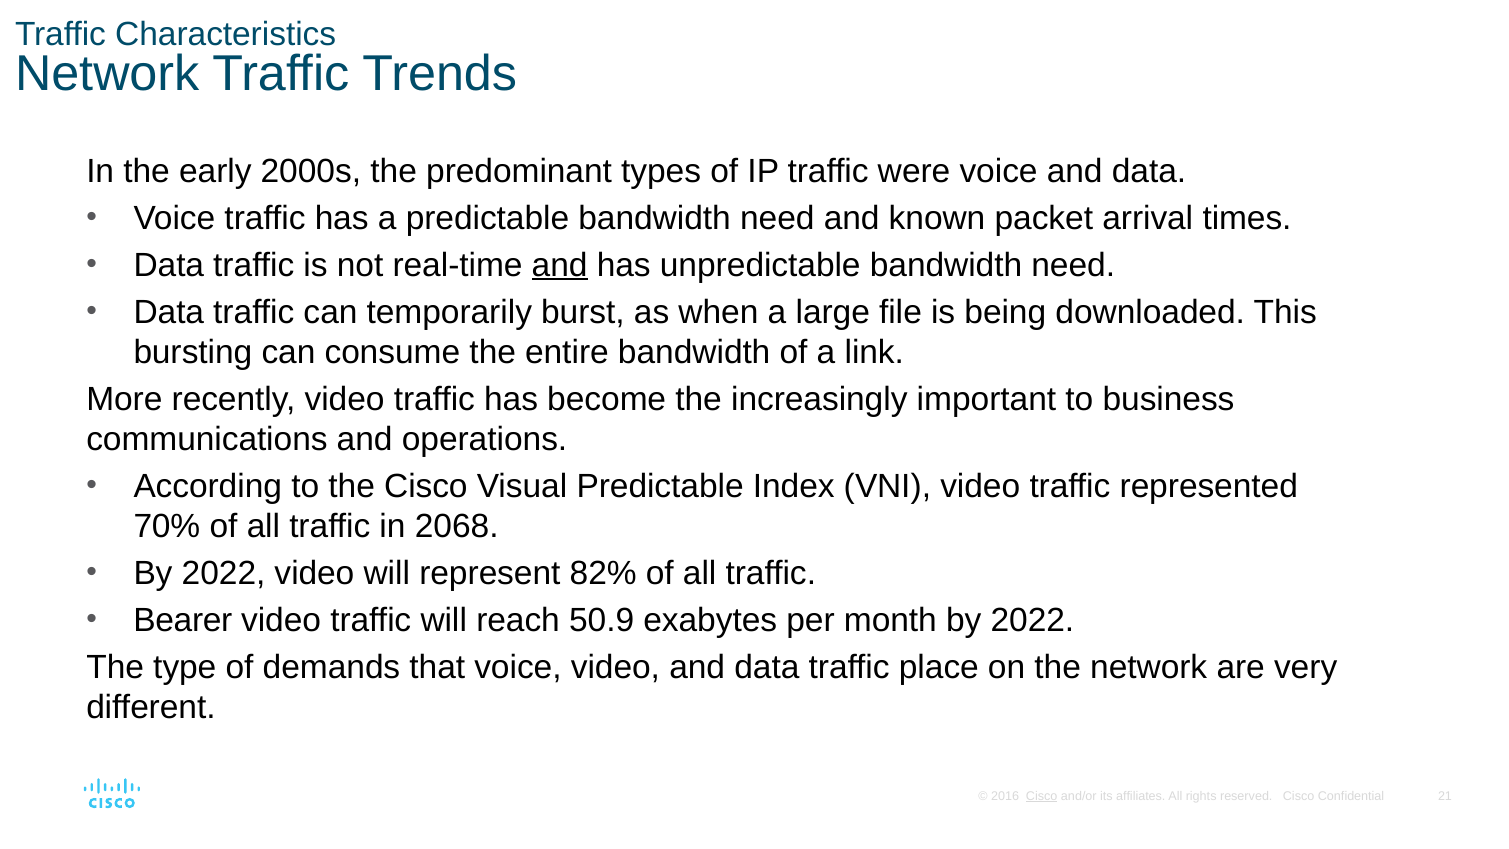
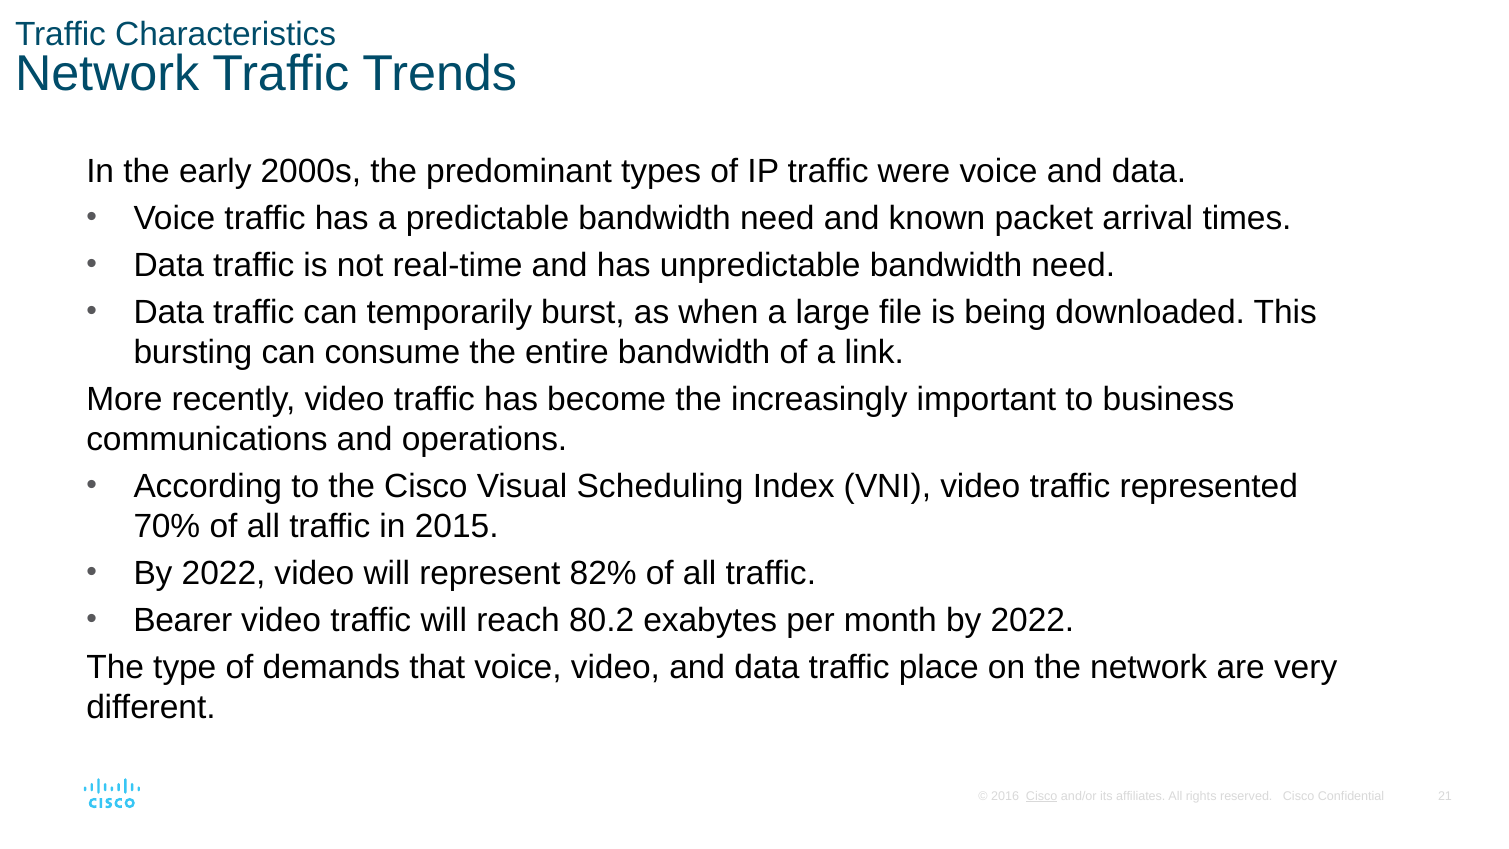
and underline: present -> none (560, 265)
Visual Predictable: Predictable -> Scheduling (660, 486)
2068: 2068 -> 2015 (457, 526)
50.9: 50.9 -> 80.2 (602, 620)
